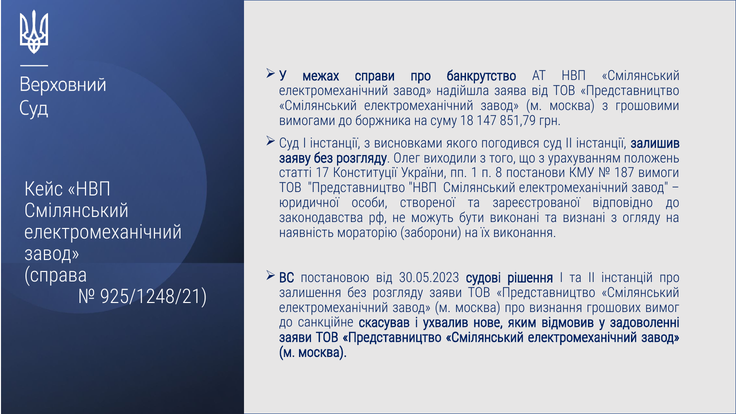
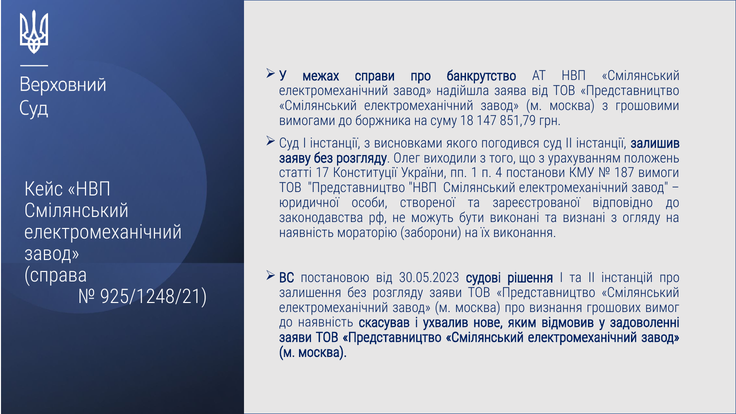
8: 8 -> 4 (499, 173)
до санкційне: санкційне -> наявність (326, 322)
